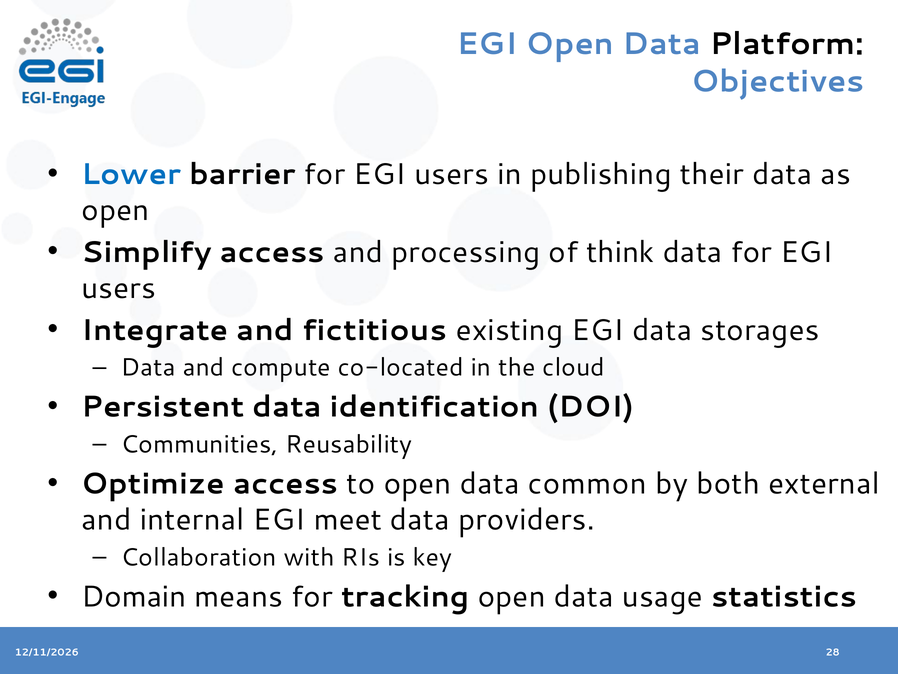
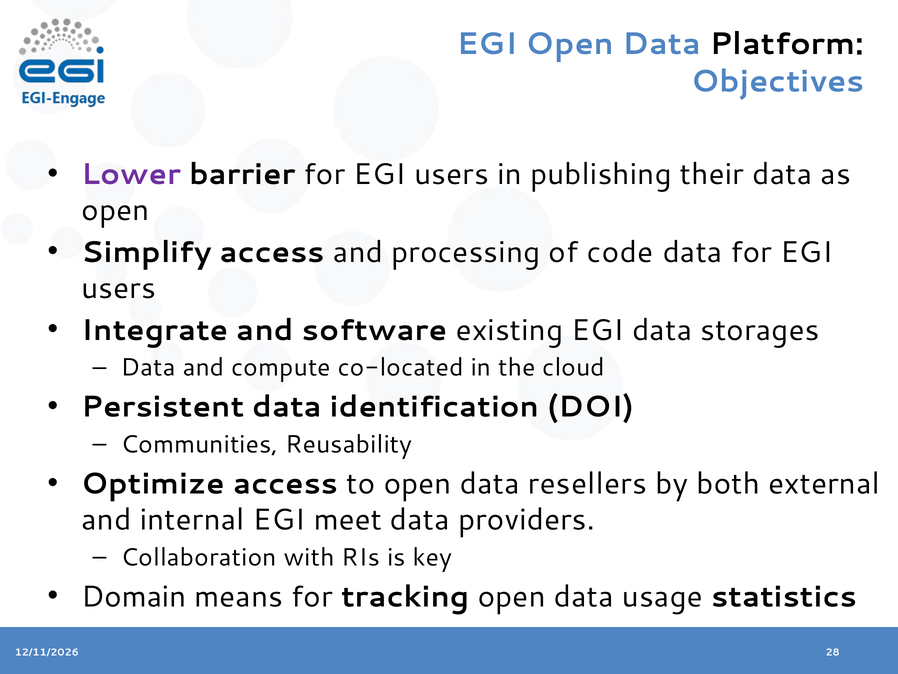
Lower colour: blue -> purple (131, 174)
think: think -> code (620, 252)
fictitious: fictitious -> software (375, 330)
common: common -> resellers (588, 484)
